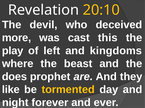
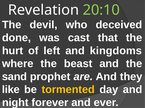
20:10 colour: yellow -> light green (101, 10)
more: more -> done (16, 38)
this: this -> that (108, 38)
play: play -> hurt (13, 51)
does: does -> sand (14, 77)
